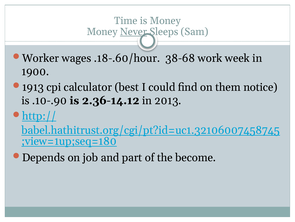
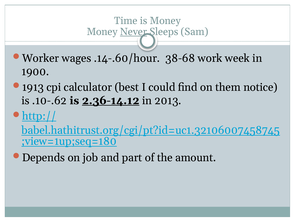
.18-.60/hour: .18-.60/hour -> .14-.60/hour (127, 58)
.10-.90: .10-.90 -> .10-.62 (49, 100)
2.36-14.12 underline: none -> present (111, 100)
become: become -> amount (196, 157)
